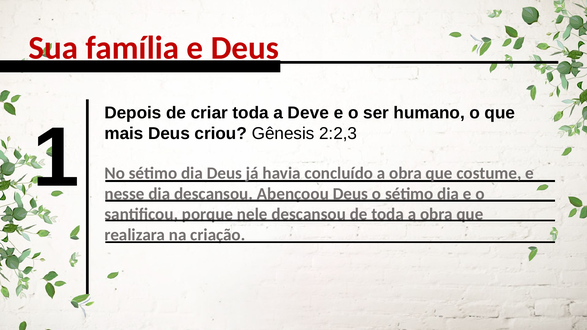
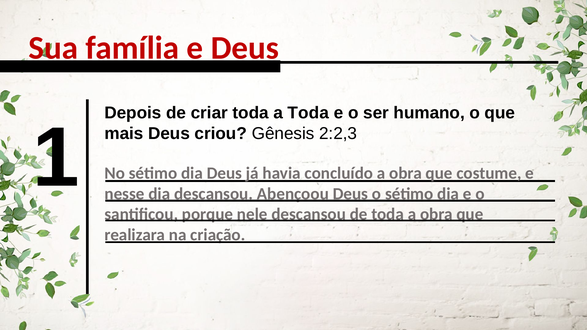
a Deve: Deve -> Toda (308, 113)
